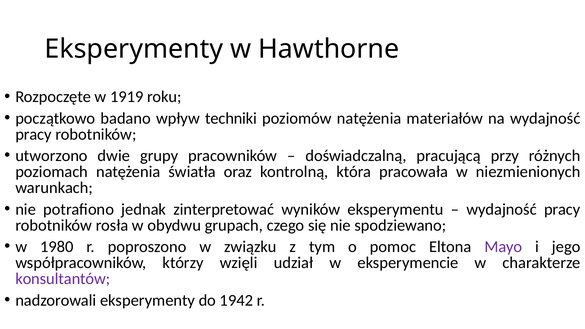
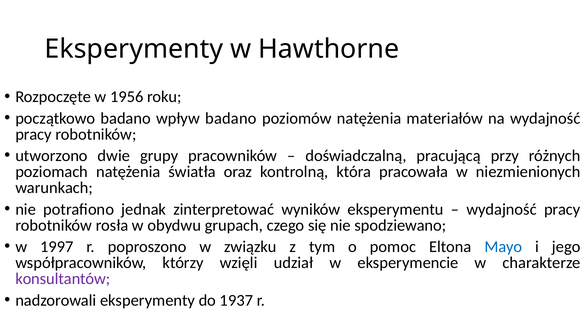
1919: 1919 -> 1956 (127, 97)
wpływ techniki: techniki -> badano (231, 118)
1980: 1980 -> 1997 (57, 247)
Mayo colour: purple -> blue (503, 247)
1942: 1942 -> 1937 (236, 300)
